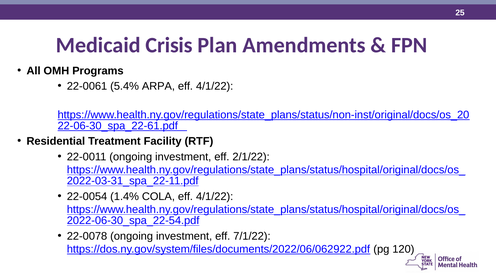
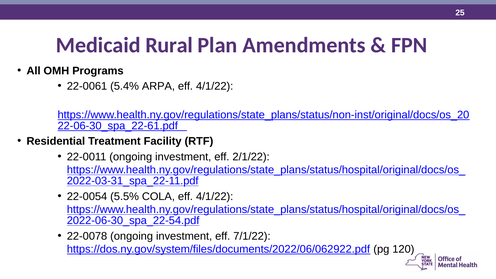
Crisis: Crisis -> Rural (169, 45)
1.4%: 1.4% -> 5.5% (125, 196)
